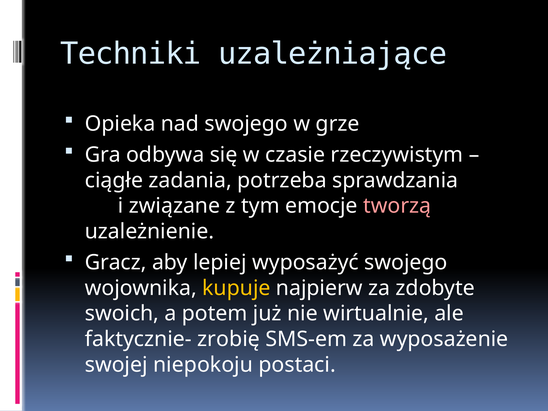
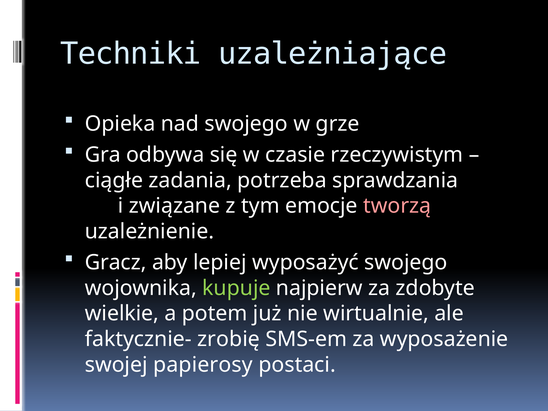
kupuje colour: yellow -> light green (236, 288)
swoich: swoich -> wielkie (122, 314)
niepokoju: niepokoju -> papierosy (203, 365)
